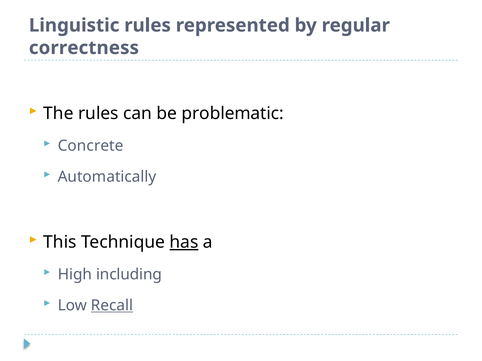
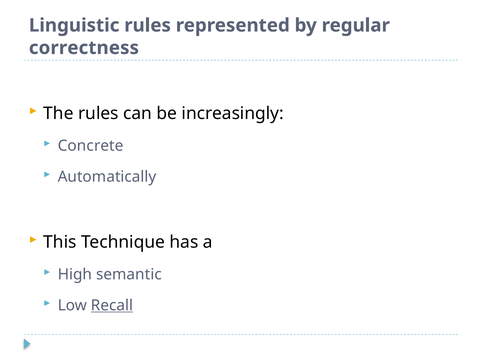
problematic: problematic -> increasingly (233, 114)
has underline: present -> none (184, 243)
including: including -> semantic (129, 275)
